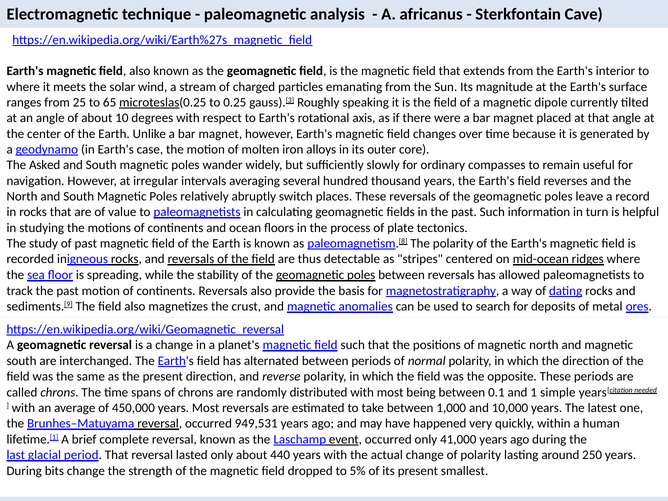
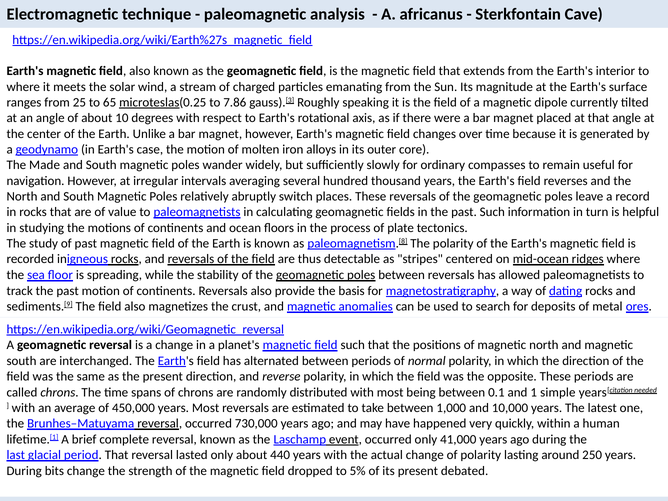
0.25: 0.25 -> 7.86 (235, 102)
Asked: Asked -> Made (45, 165)
949,531: 949,531 -> 730,000 (256, 423)
smallest: smallest -> debated (465, 471)
